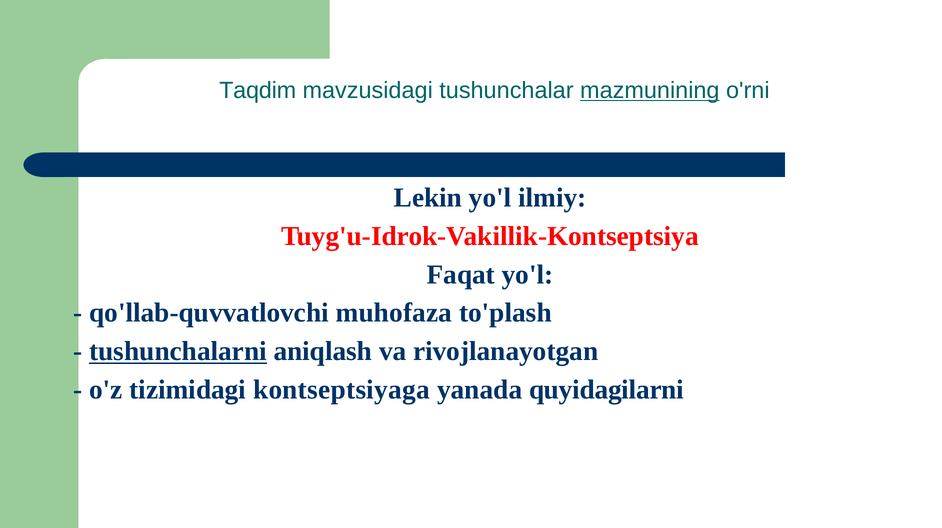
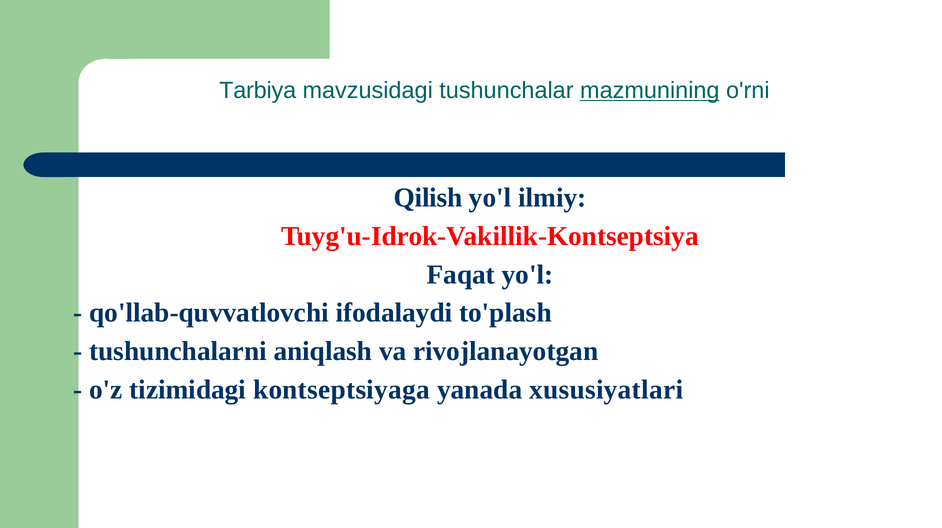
Taqdim: Taqdim -> Tarbiya (258, 90)
Lekin: Lekin -> Qilish (428, 198)
muhofaza: muhofaza -> ifodalaydi (394, 313)
tushunchalarni underline: present -> none (178, 351)
quyidagilarni: quyidagilarni -> xususiyatlari (606, 389)
